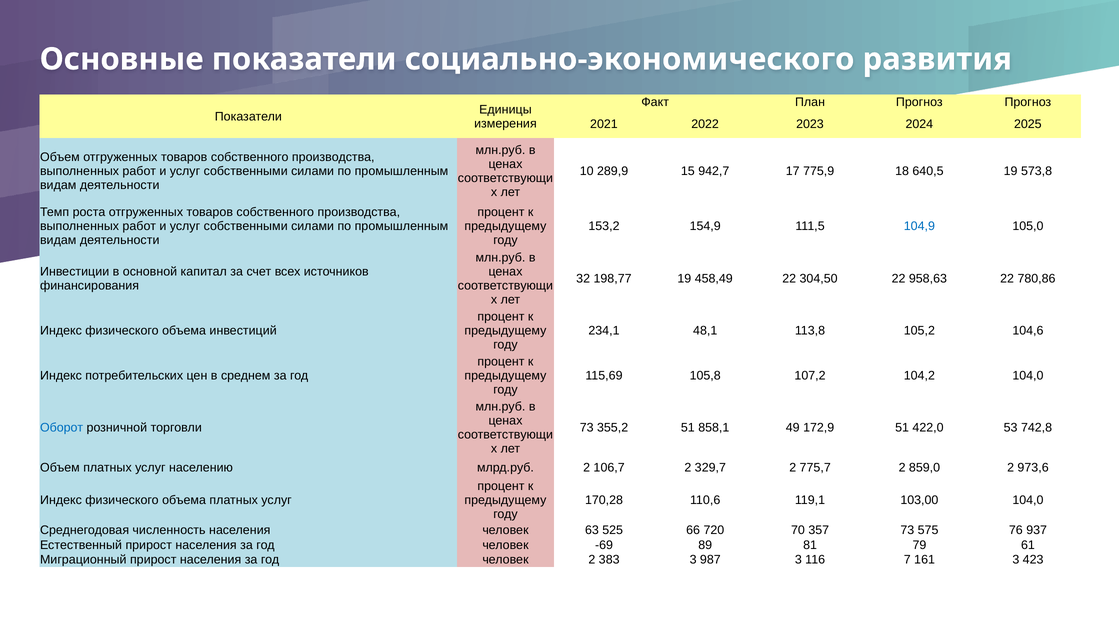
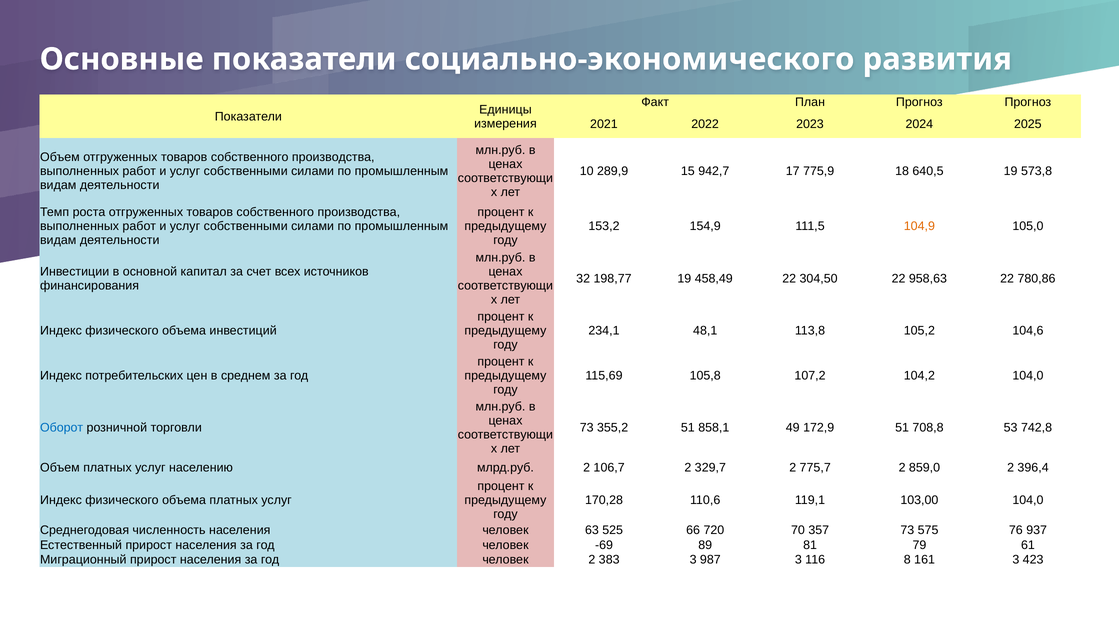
104,9 colour: blue -> orange (919, 226)
422,0: 422,0 -> 708,8 (928, 428)
973,6: 973,6 -> 396,4 (1033, 468)
7: 7 -> 8 (907, 560)
